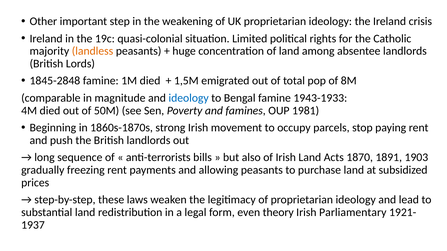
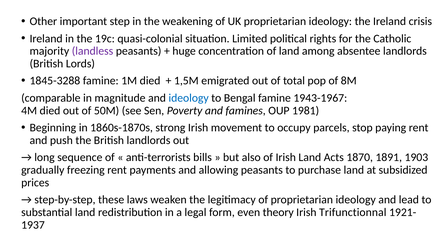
landless colour: orange -> purple (93, 51)
1845-2848: 1845-2848 -> 1845-3288 (55, 81)
1943-1933: 1943-1933 -> 1943-1967 (320, 98)
Parliamentary: Parliamentary -> Trifunctionnal (353, 213)
